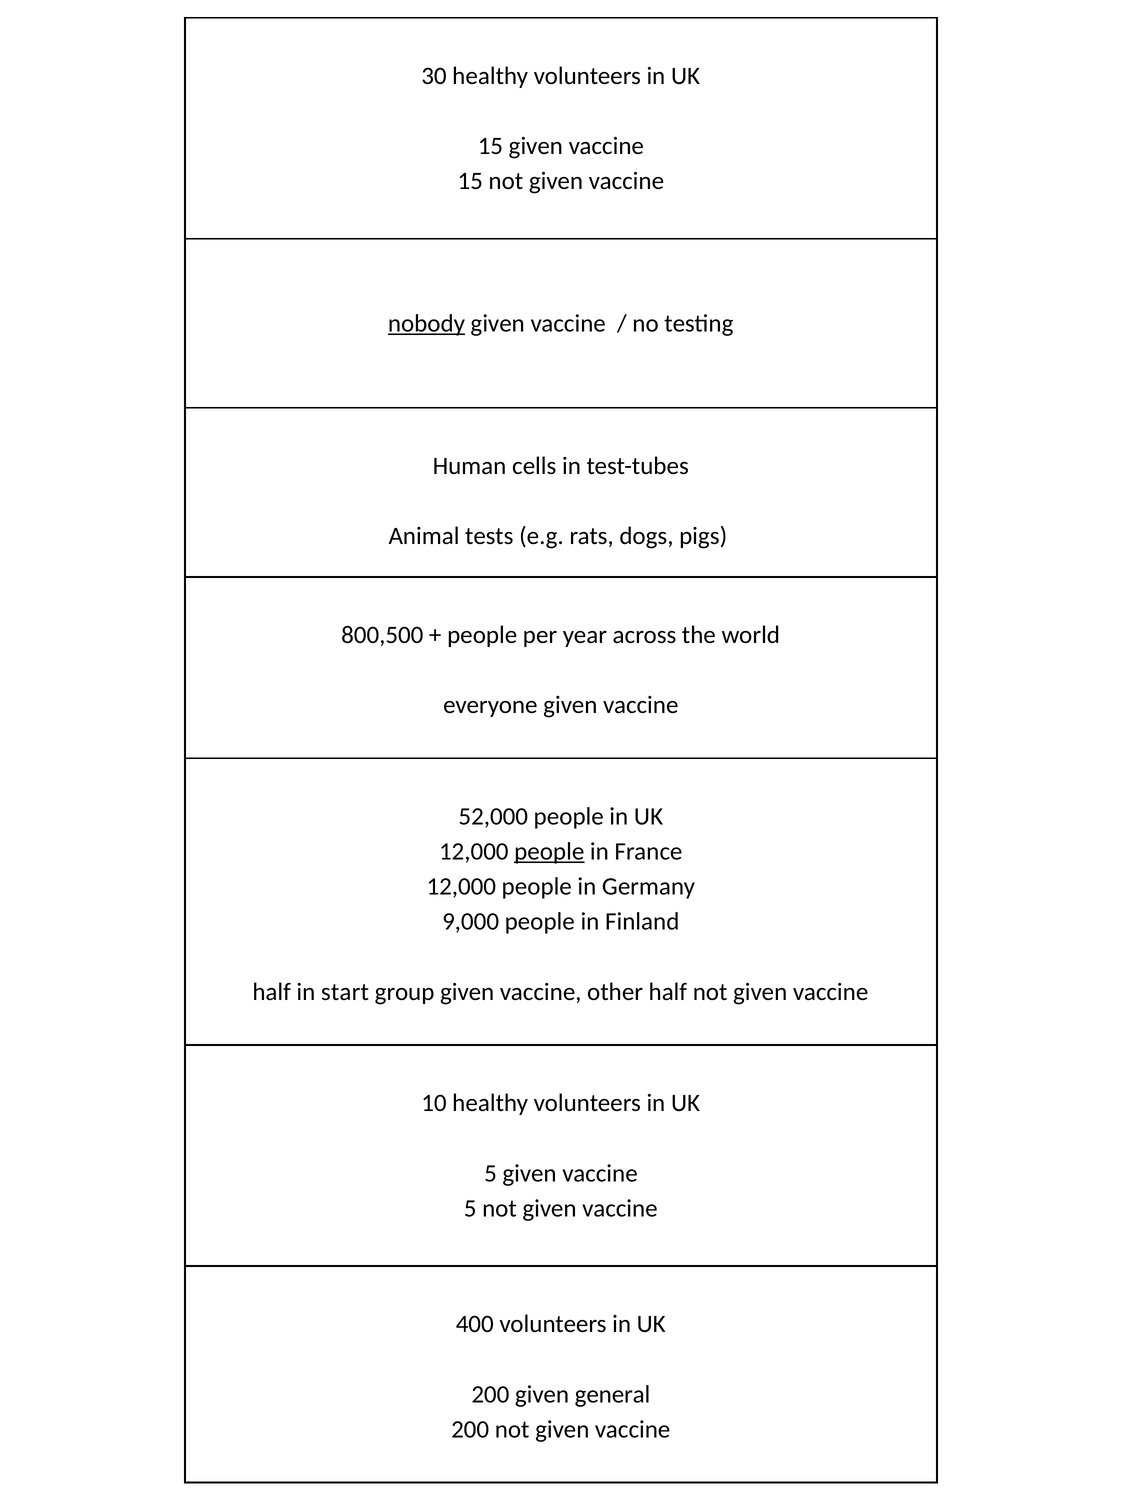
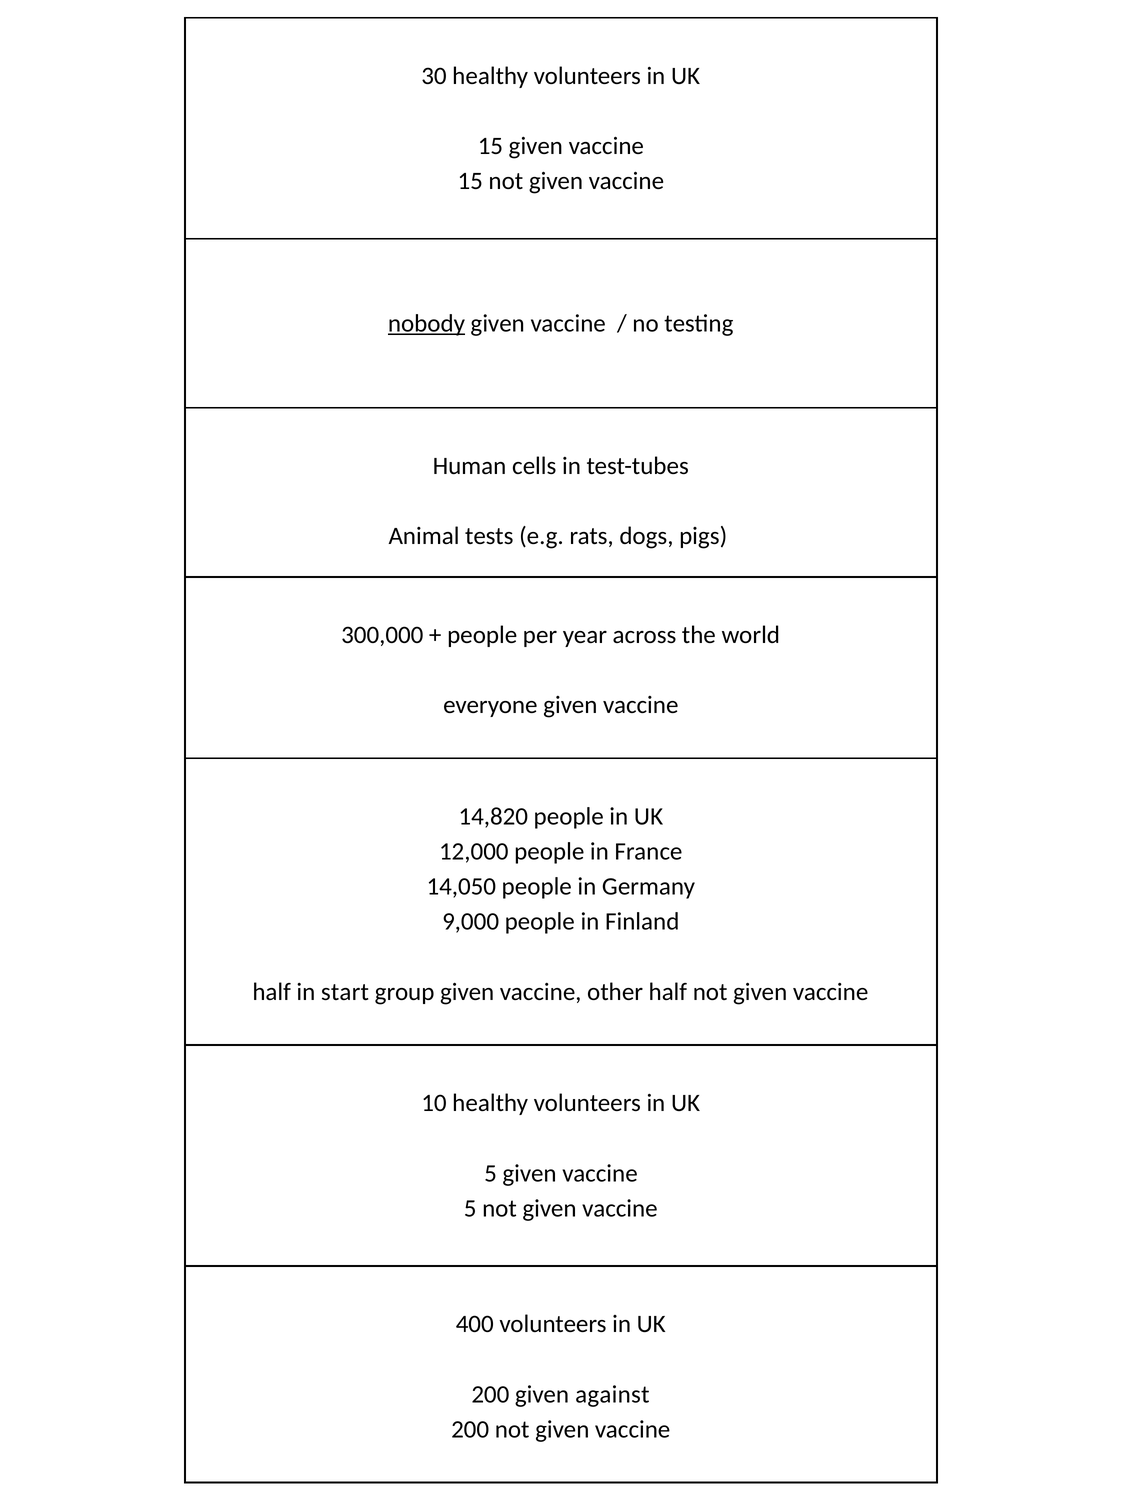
800,500: 800,500 -> 300,000 (382, 635)
52,000: 52,000 -> 14,820 (493, 817)
people underline: present -> none (549, 852)
12,000: 12,000 -> 14,050 (461, 887)
general: general -> against (612, 1395)
